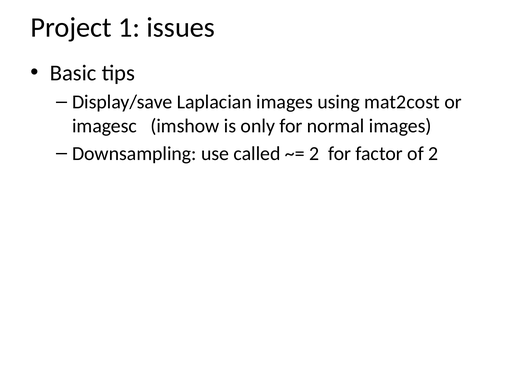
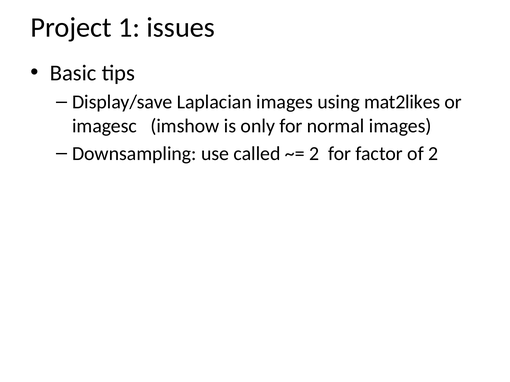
mat2cost: mat2cost -> mat2likes (402, 102)
